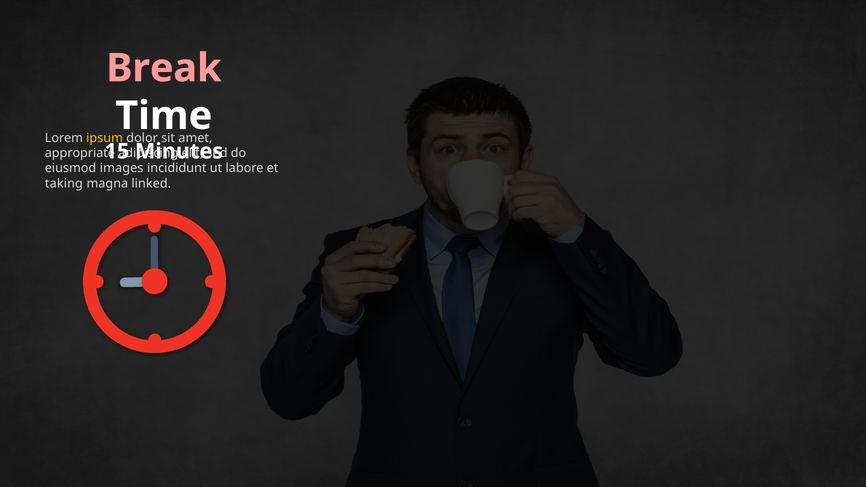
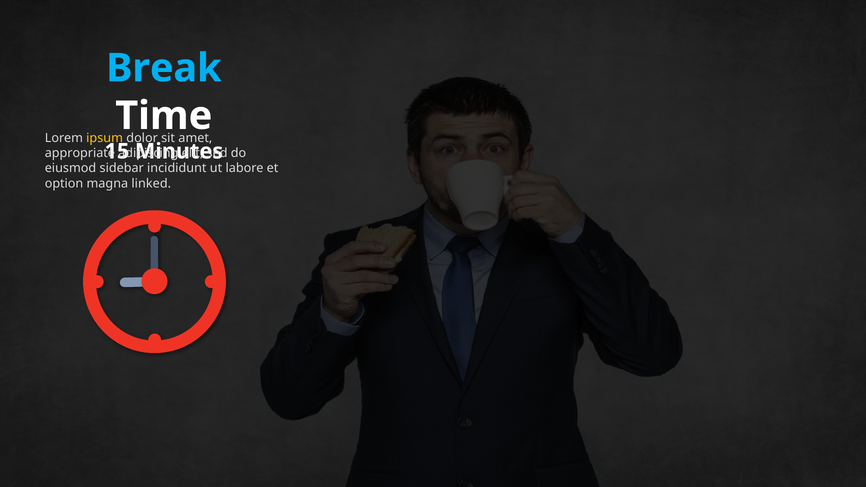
Break colour: pink -> light blue (164, 68)
images: images -> sidebar (122, 168)
taking: taking -> option (64, 183)
